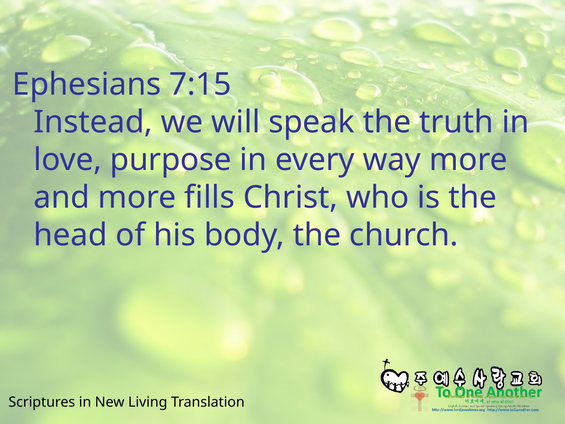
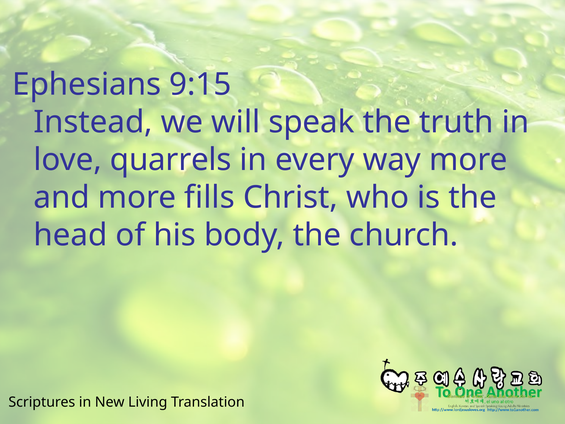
7:15: 7:15 -> 9:15 (200, 84)
purpose: purpose -> quarrels (171, 160)
